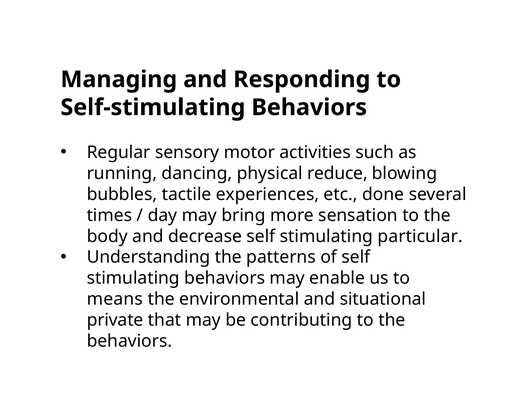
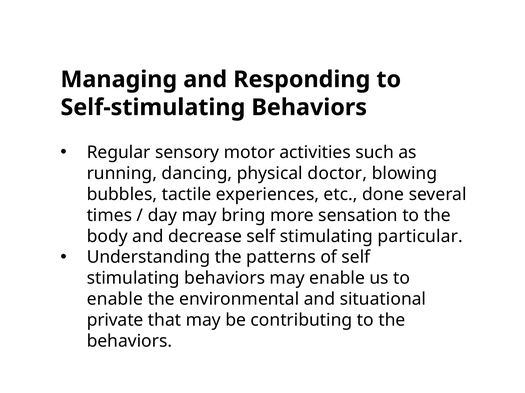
reduce: reduce -> doctor (337, 174)
means: means -> enable (115, 300)
